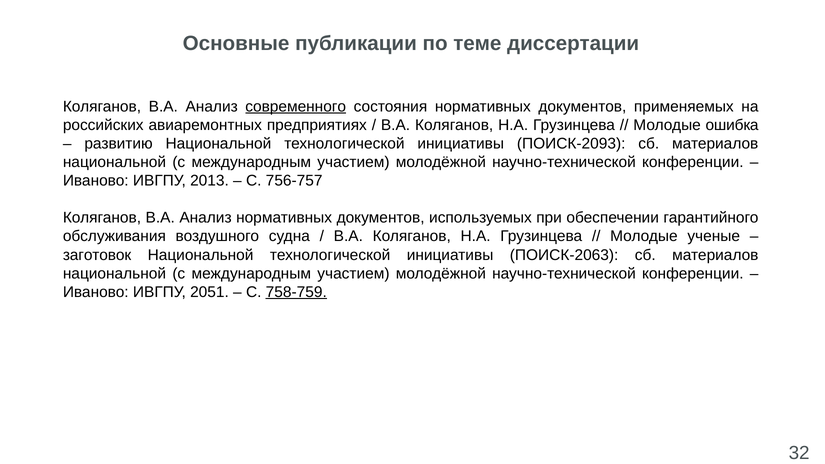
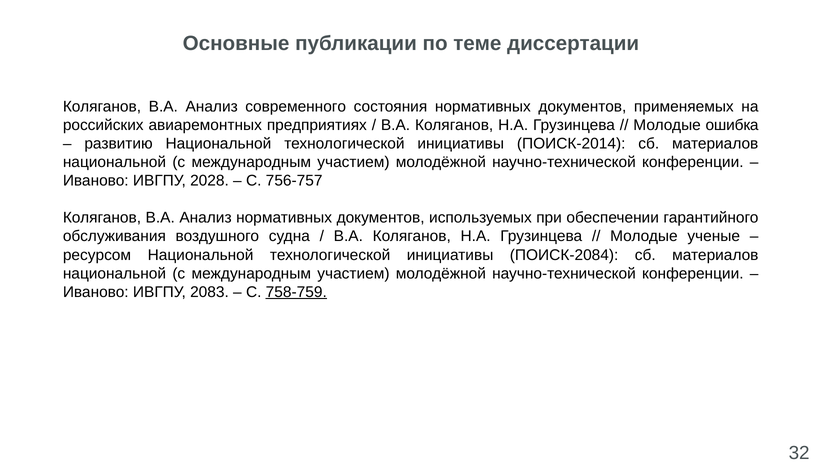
современного underline: present -> none (296, 106)
ПОИСК-2093: ПОИСК-2093 -> ПОИСК-2014 (571, 144)
2013: 2013 -> 2028 (209, 181)
заготовок: заготовок -> ресурсом (97, 255)
ПОИСК-2063: ПОИСК-2063 -> ПОИСК-2084 (564, 255)
2051: 2051 -> 2083 (209, 292)
